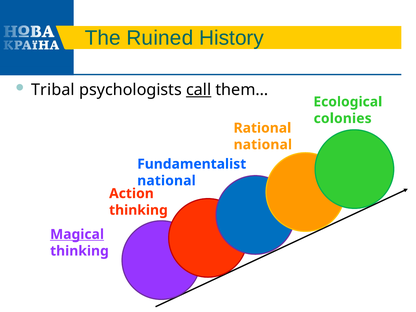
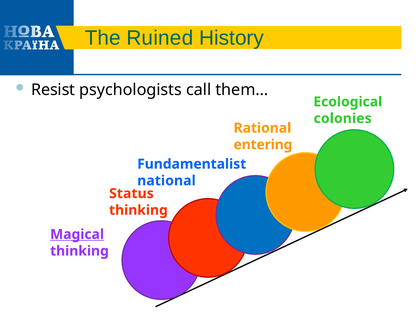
Tribal: Tribal -> Resist (53, 90)
call underline: present -> none (199, 90)
national: national -> entering (263, 145)
Action: Action -> Status (131, 194)
